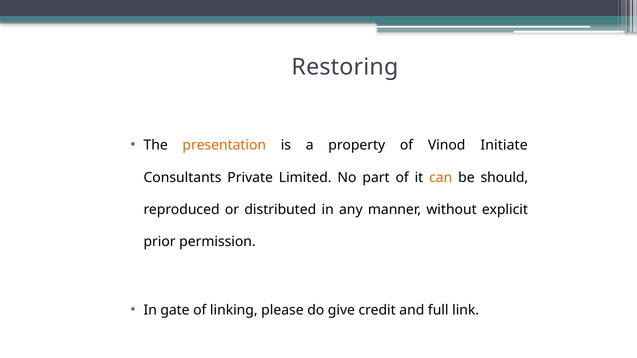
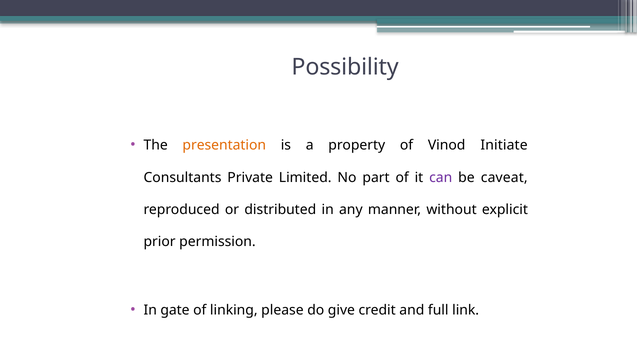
Restoring: Restoring -> Possibility (345, 67)
can colour: orange -> purple (441, 178)
should: should -> caveat (504, 178)
